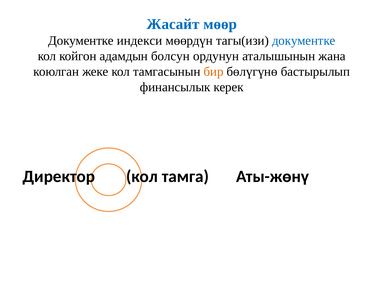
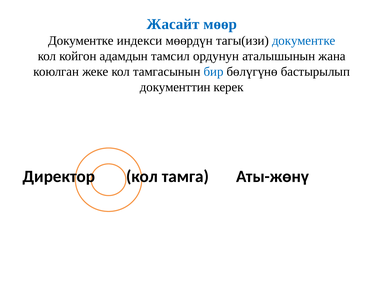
болсун: болсун -> тамсил (170, 56)
бир colour: orange -> blue (214, 72)
финансылык: финансылык -> документтин (175, 87)
